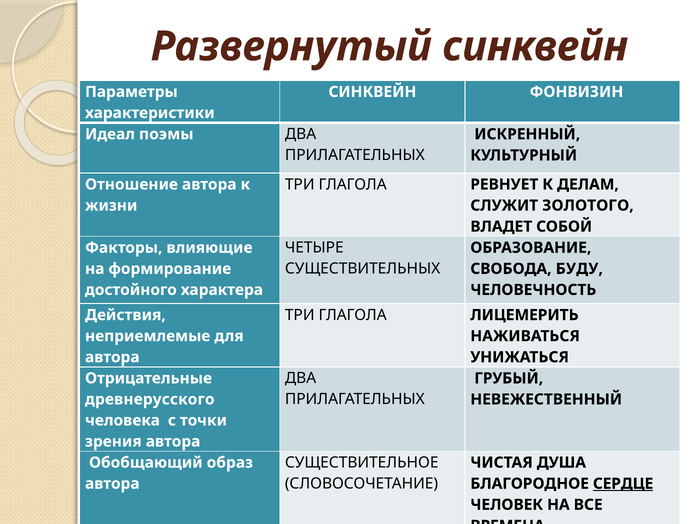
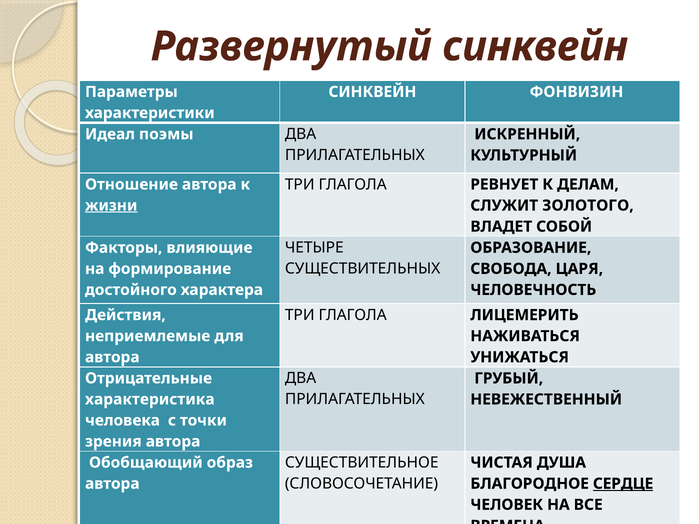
жизни underline: none -> present (111, 206)
БУДУ: БУДУ -> ЦАРЯ (579, 269)
древнерусского: древнерусского -> характеристика (150, 400)
